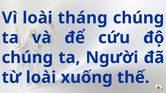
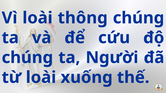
tháng: tháng -> thông (83, 18)
